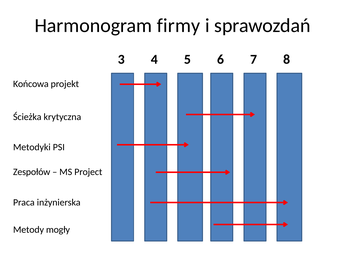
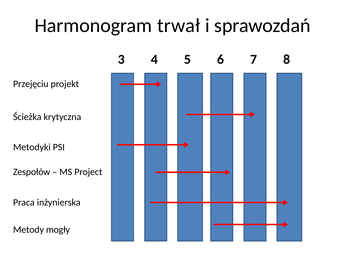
firmy: firmy -> trwał (179, 26)
Końcowa: Końcowa -> Przejęciu (31, 84)
